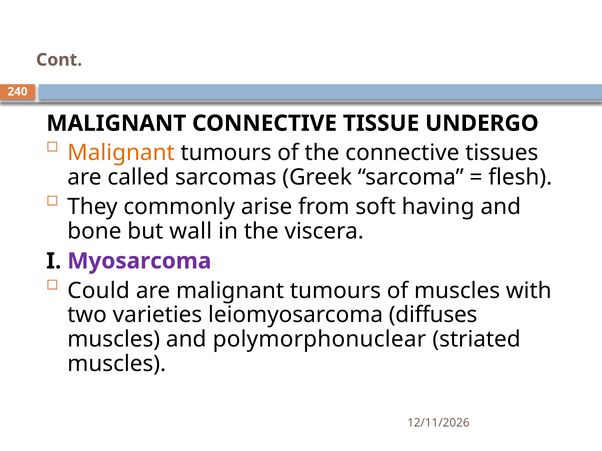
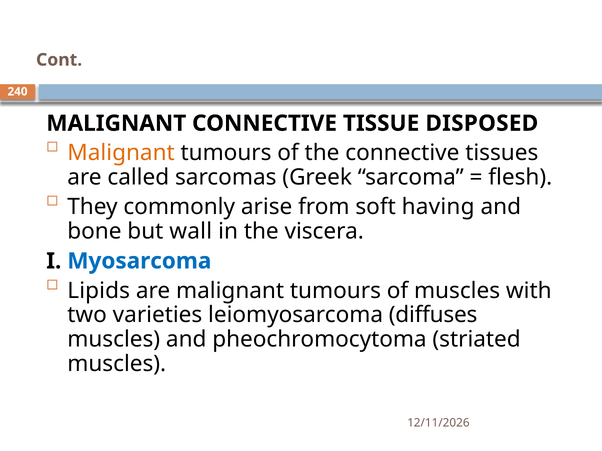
UNDERGO: UNDERGO -> DISPOSED (482, 123)
Myosarcoma colour: purple -> blue (139, 261)
Could: Could -> Lipids (99, 291)
polymorphonuclear: polymorphonuclear -> pheochromocytoma (319, 340)
